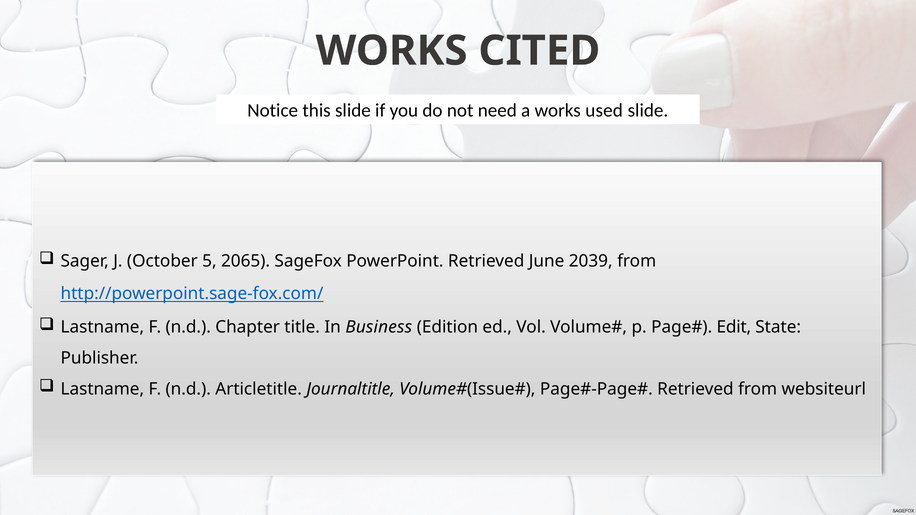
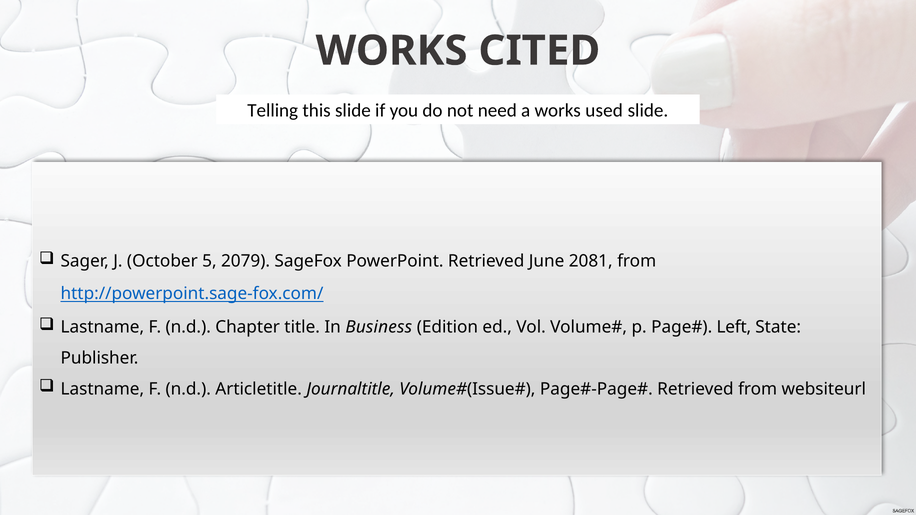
Notice: Notice -> Telling (273, 111)
2065: 2065 -> 2079 (246, 261)
2039: 2039 -> 2081 (591, 261)
Edit: Edit -> Left (734, 327)
